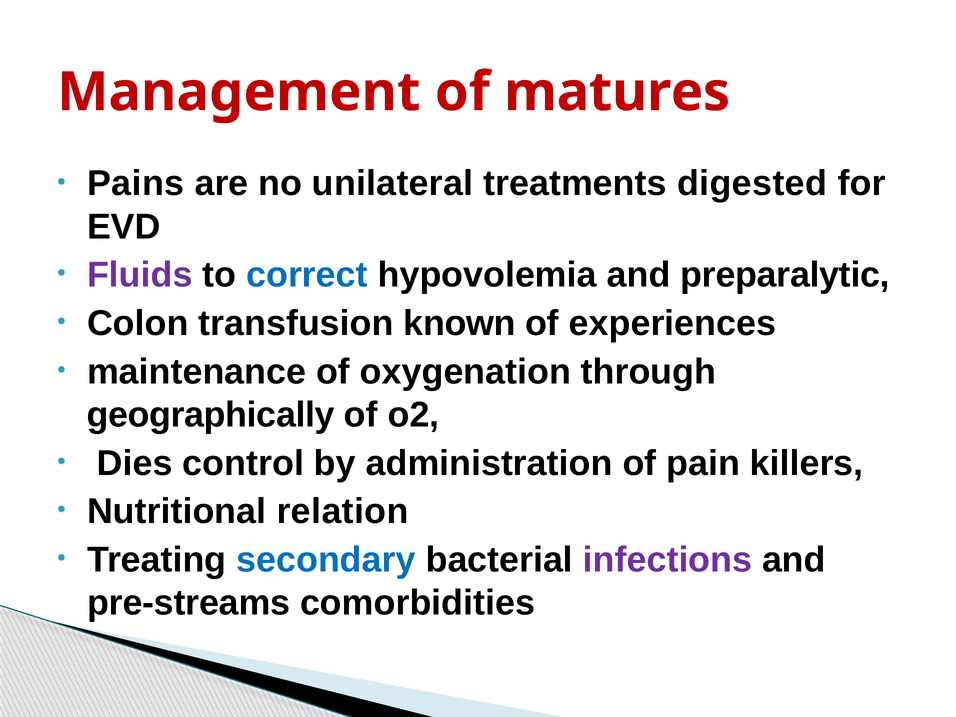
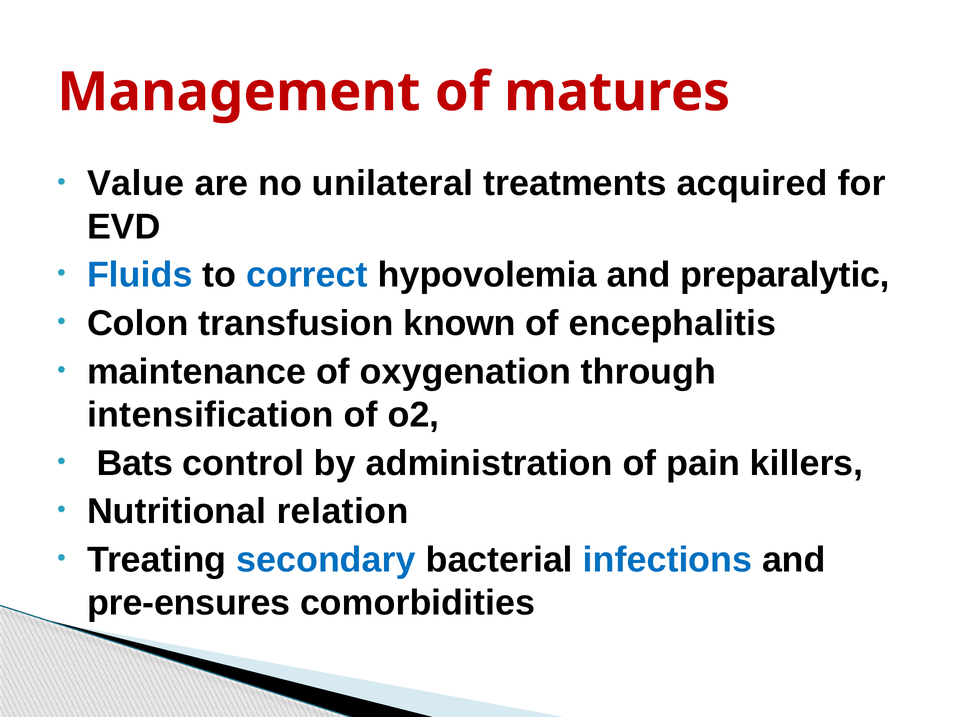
Pains: Pains -> Value (136, 184)
digested: digested -> acquired (752, 184)
Fluids colour: purple -> blue (140, 275)
experiences: experiences -> encephalitis (672, 323)
geographically: geographically -> intensification (210, 415)
Dies: Dies -> Bats (135, 463)
infections colour: purple -> blue (668, 560)
pre-streams: pre-streams -> pre-ensures (189, 603)
